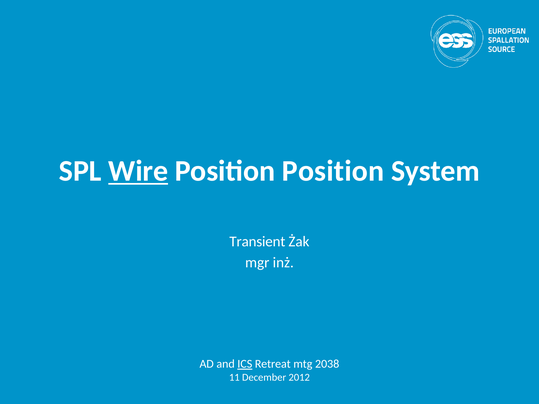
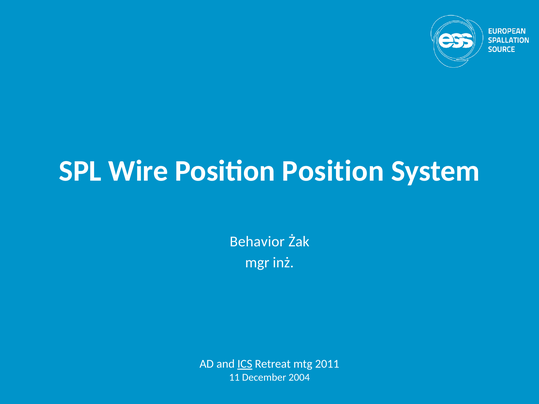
Wire underline: present -> none (138, 171)
Transient: Transient -> Behavior (257, 242)
2038: 2038 -> 2011 (327, 364)
2012: 2012 -> 2004 (299, 378)
